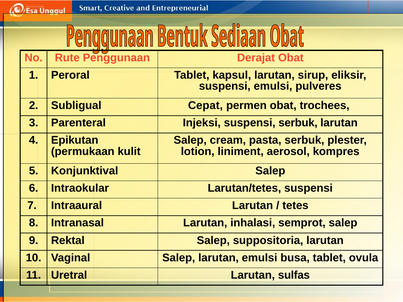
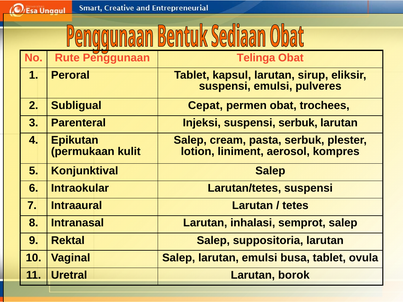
Derajat: Derajat -> Telinga (256, 58)
sulfas: sulfas -> borok (294, 275)
